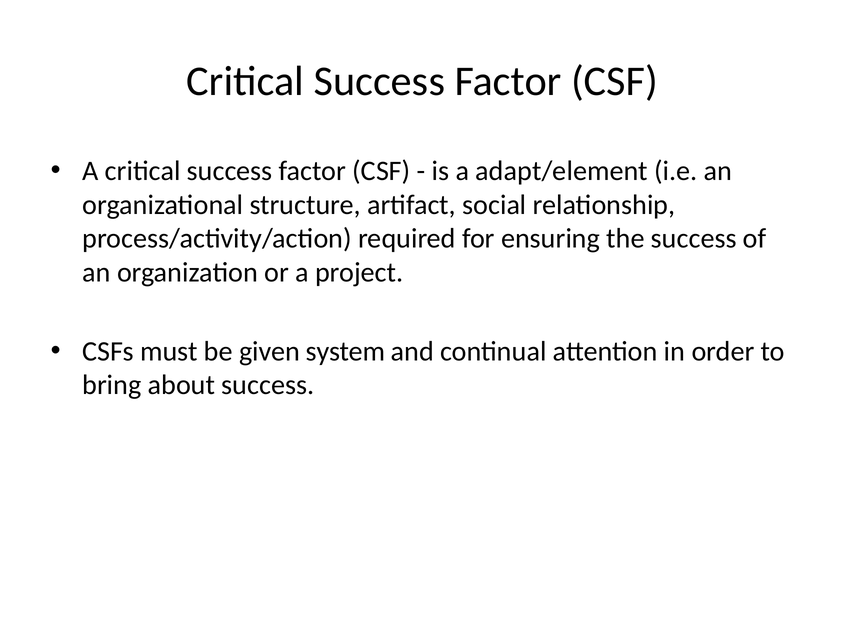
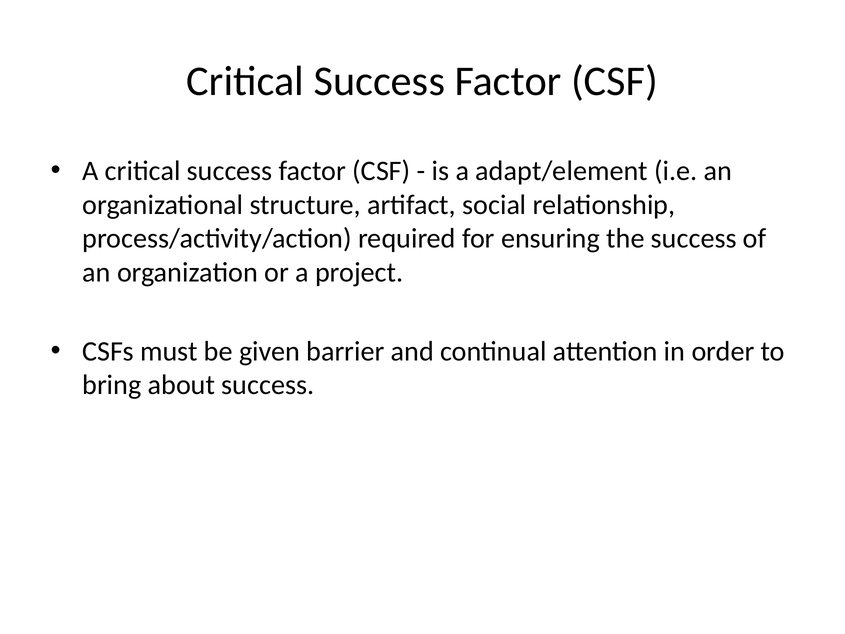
system: system -> barrier (345, 351)
